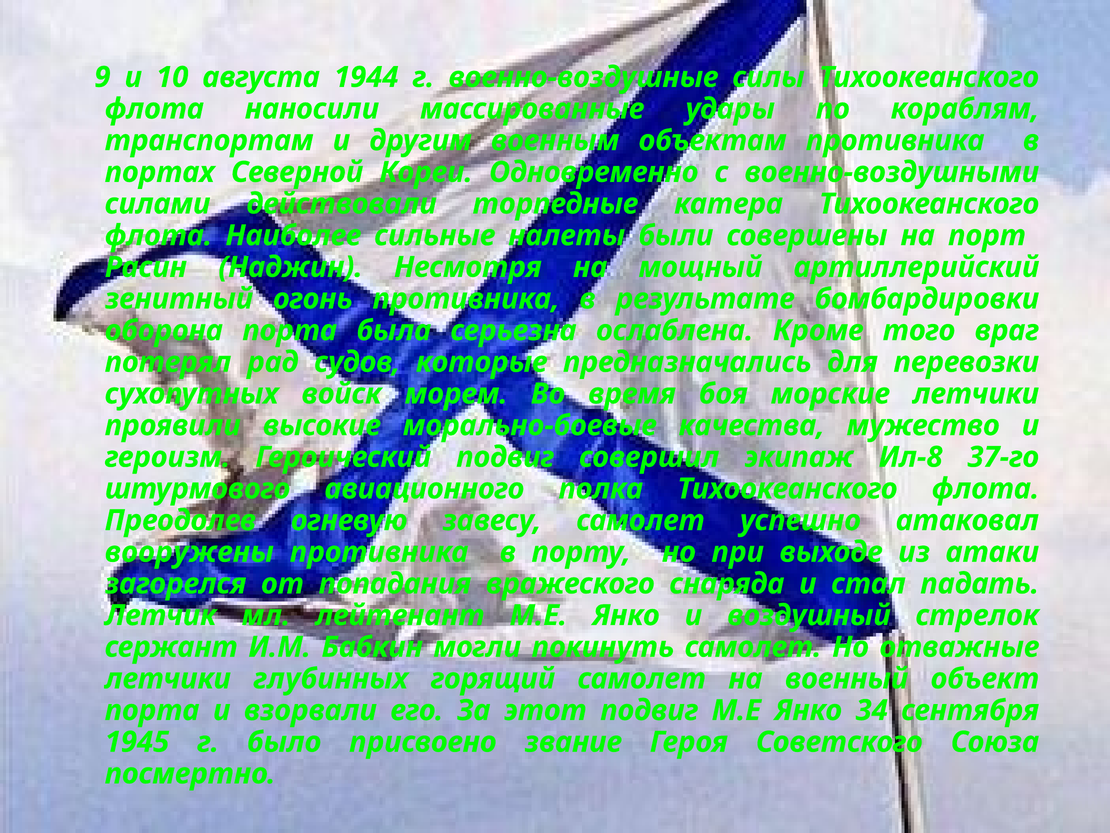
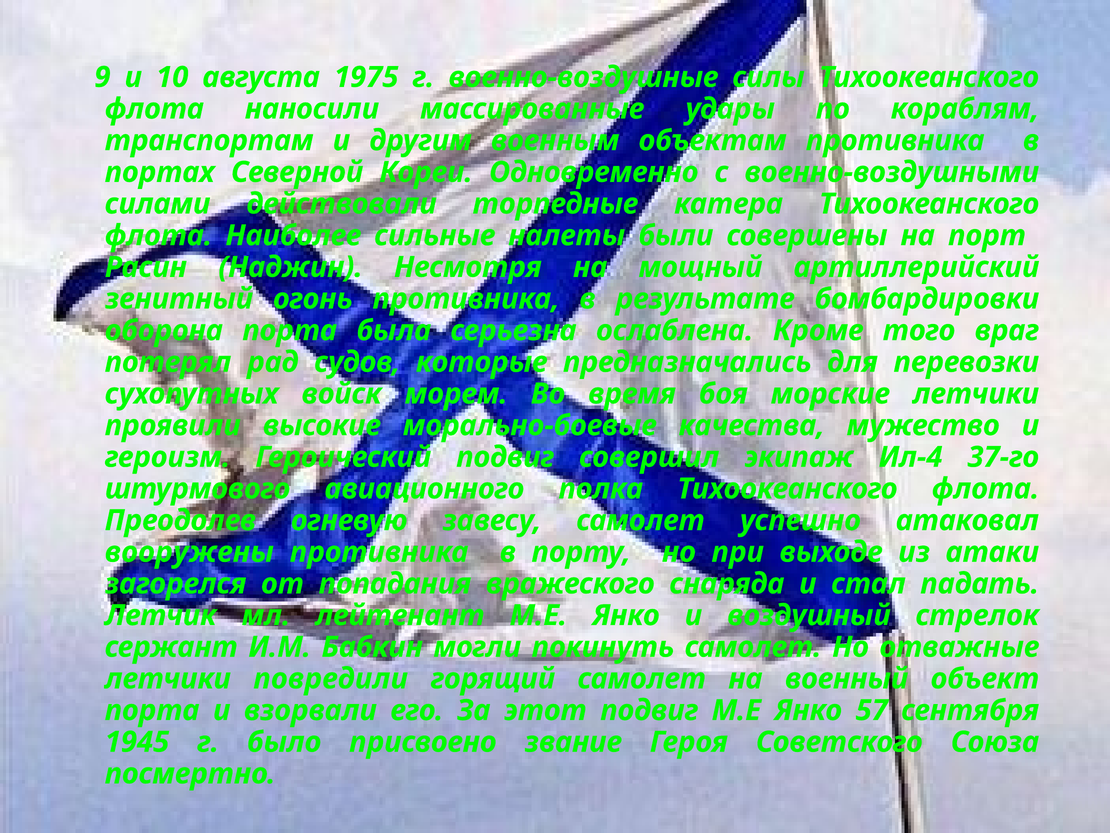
1944: 1944 -> 1975 (366, 77)
Ил-8: Ил-8 -> Ил-4 (911, 457)
глубинных: глубинных -> повредили (331, 678)
34: 34 -> 57 (872, 710)
